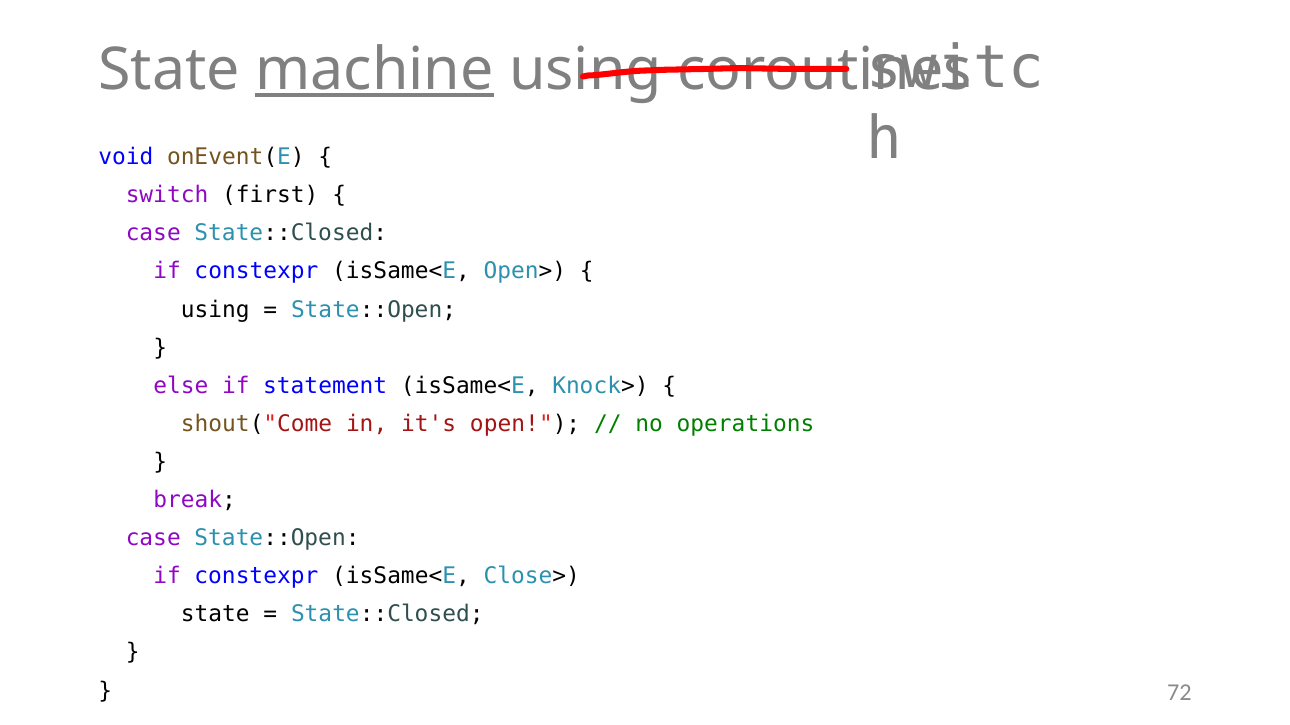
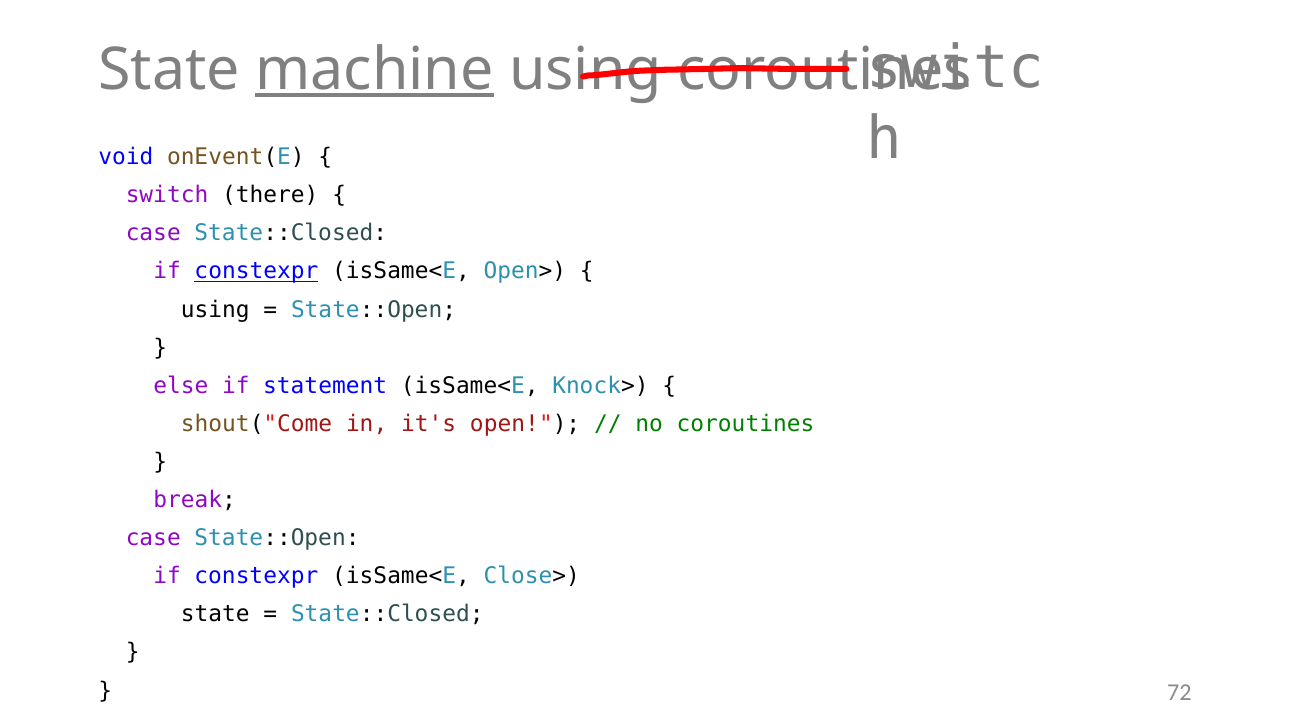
first: first -> there (270, 195)
constexpr underline: none -> present (256, 272)
no operations: operations -> coroutines (746, 424)
